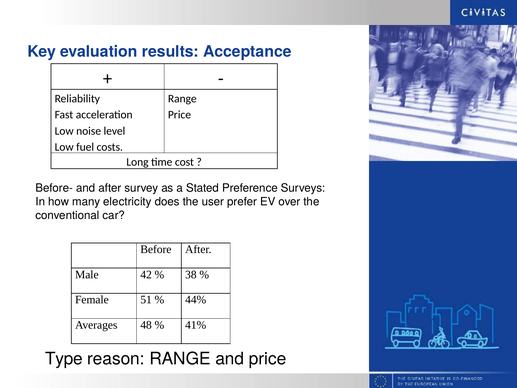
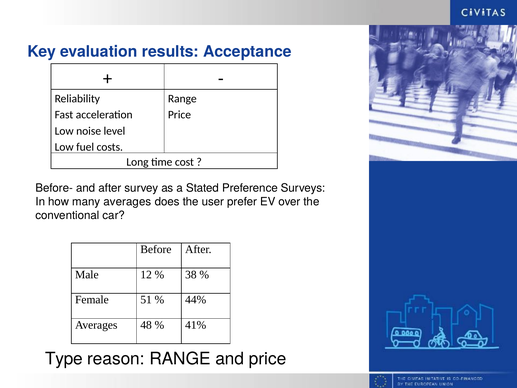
many electricity: electricity -> averages (127, 202)
42: 42 -> 12 (146, 274)
